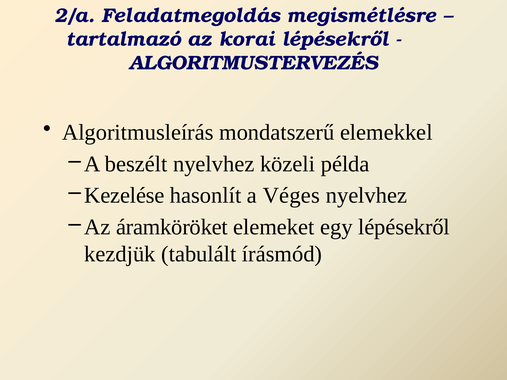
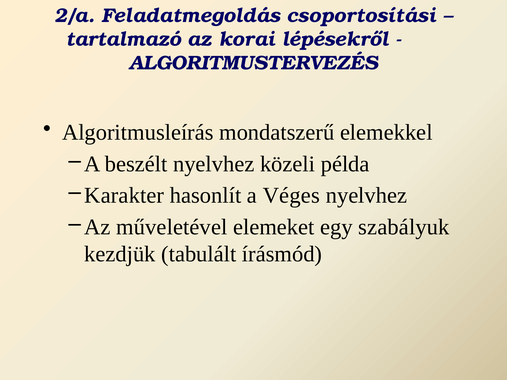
megismétlésre: megismétlésre -> csoportosítási (361, 16)
Kezelése: Kezelése -> Karakter (124, 196)
áramköröket: áramköröket -> műveletével (172, 227)
egy lépésekről: lépésekről -> szabályuk (404, 227)
